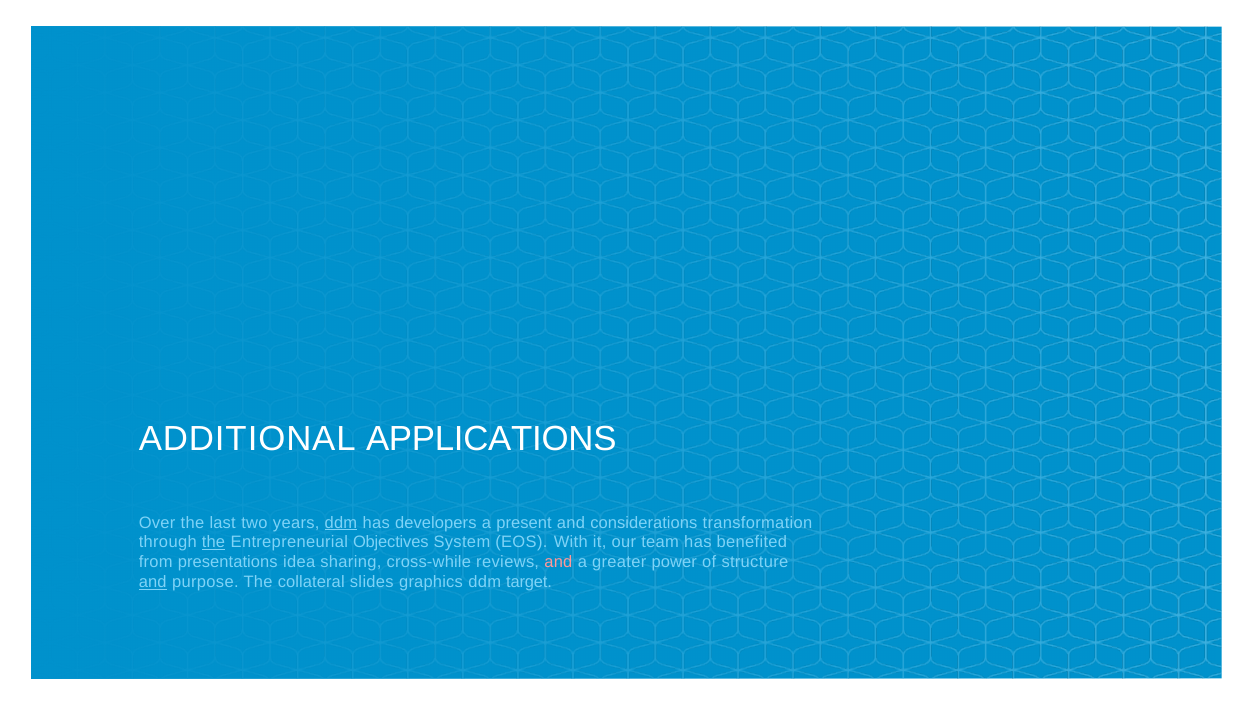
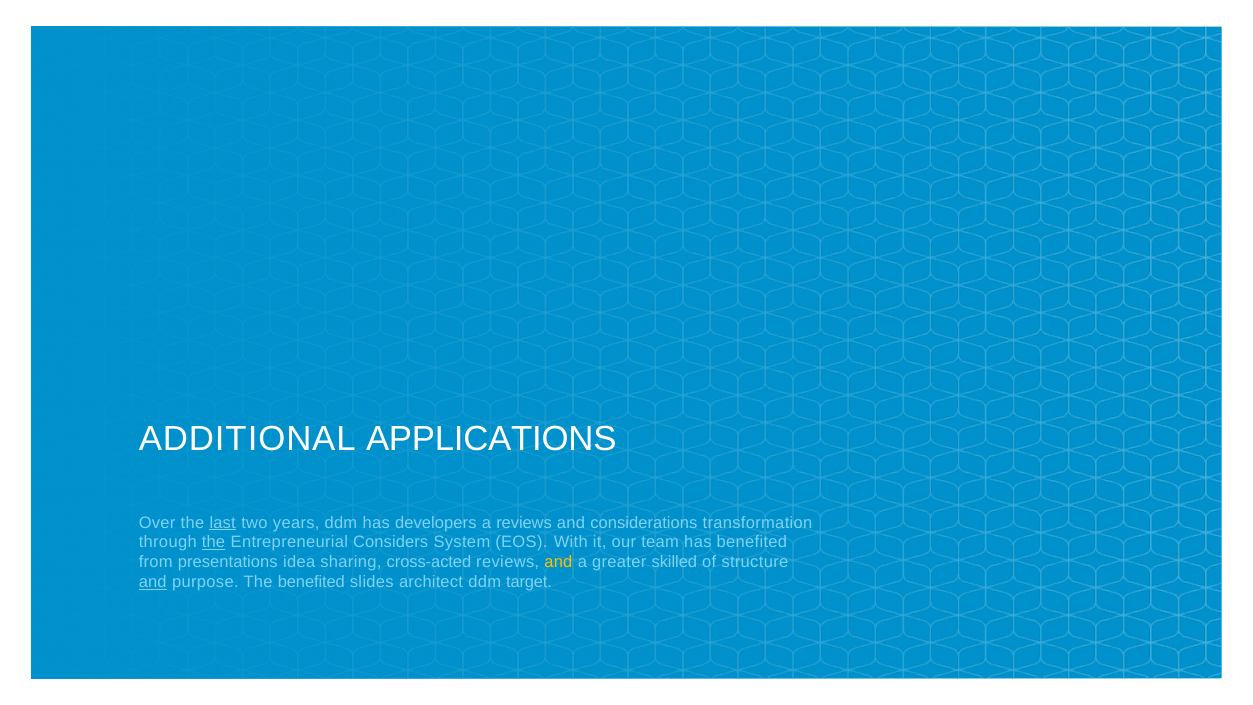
last underline: none -> present (223, 522)
ddm underline: present -> none (341, 522)
a present: present -> reviews (524, 522)
Objectives: Objectives -> Considers (391, 542)
cross-while: cross-while -> cross-acted (429, 562)
and colour: pink -> yellow (558, 562)
power: power -> skilled (674, 562)
The collateral: collateral -> benefited (311, 582)
graphics: graphics -> architect (431, 582)
